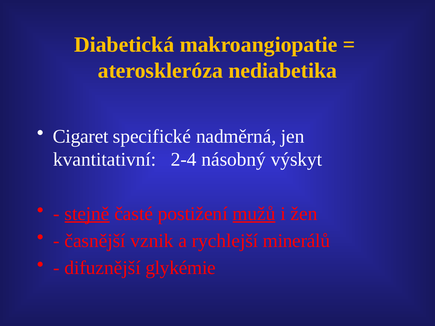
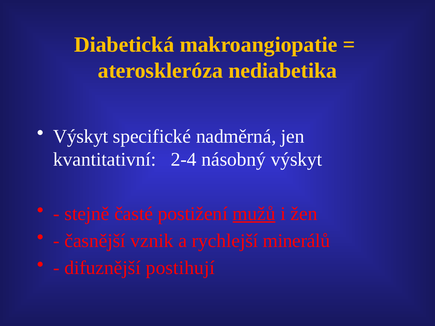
Cigaret: Cigaret -> Výskyt (81, 136)
stejně underline: present -> none (87, 214)
glykémie: glykémie -> postihují (180, 268)
